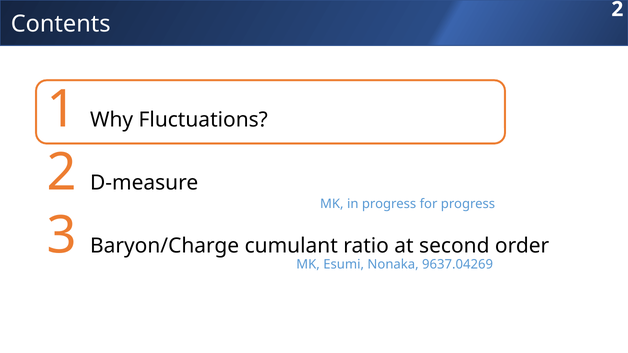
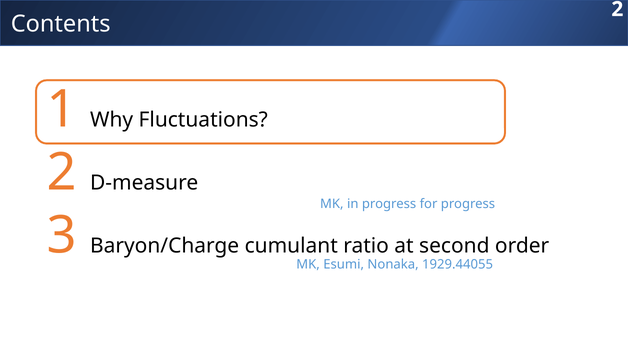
9637.04269: 9637.04269 -> 1929.44055 (458, 265)
